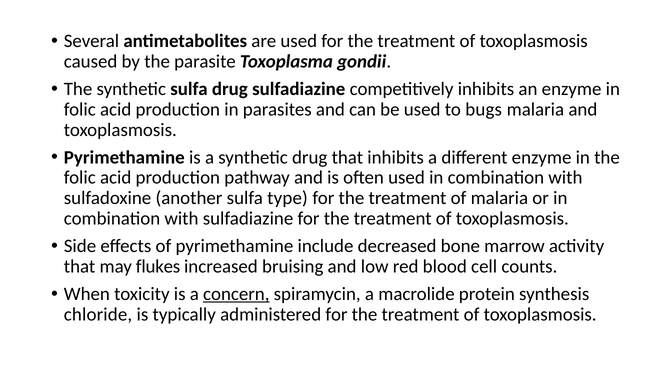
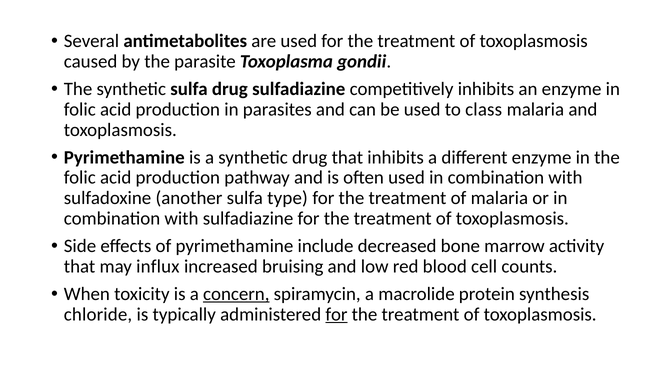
bugs: bugs -> class (484, 109)
flukes: flukes -> influx (158, 267)
for underline: none -> present (336, 314)
